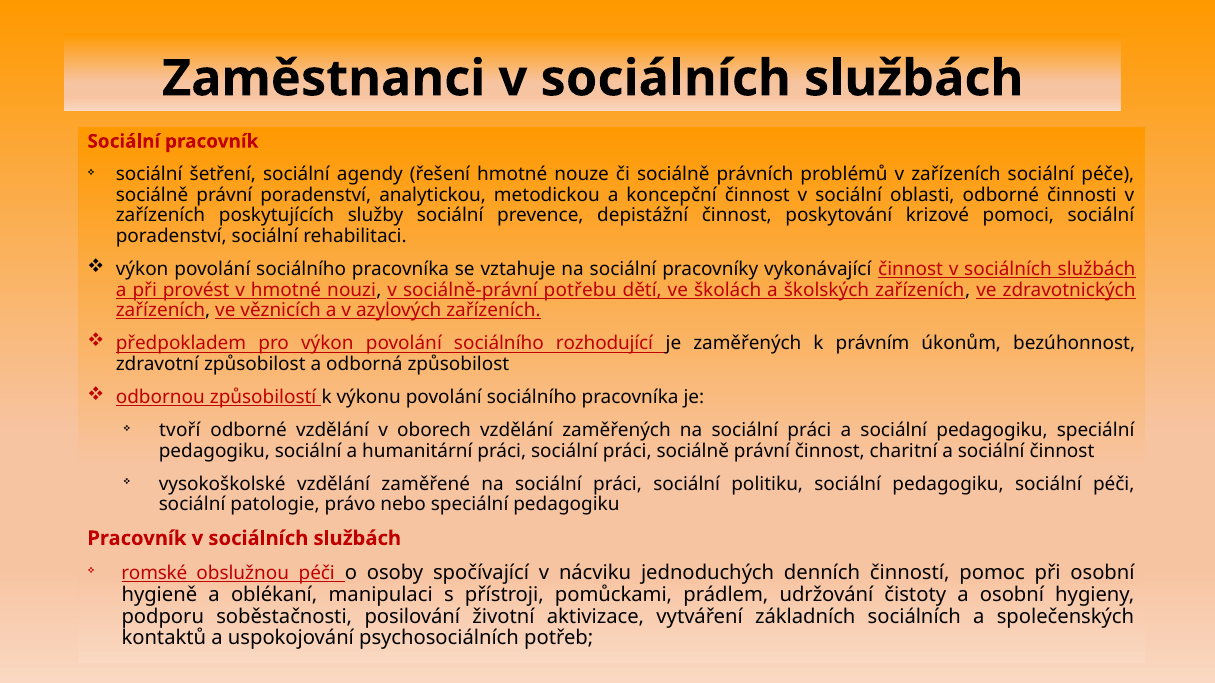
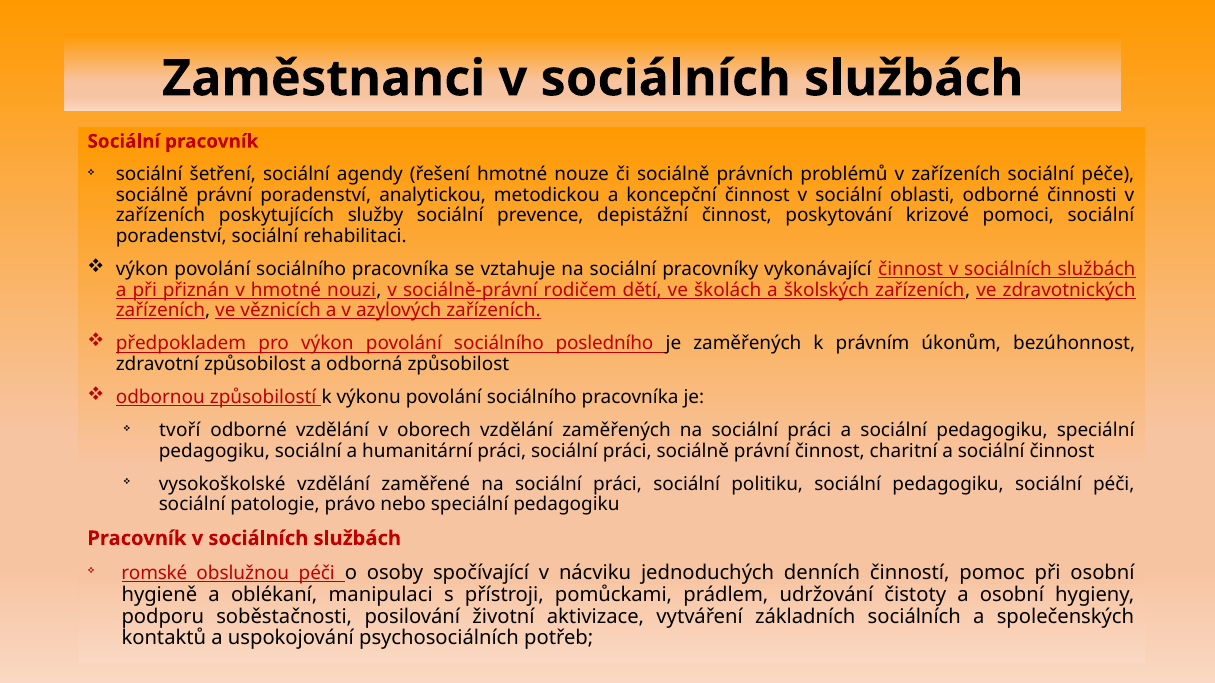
provést: provést -> přiznán (196, 290)
potřebu: potřebu -> rodičem (580, 290)
rozhodující: rozhodující -> posledního (605, 344)
